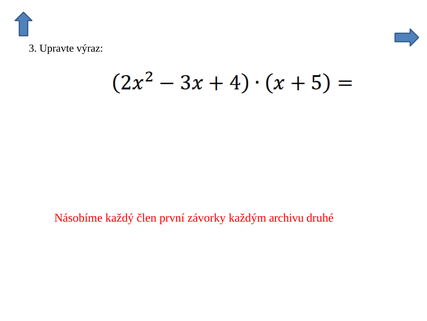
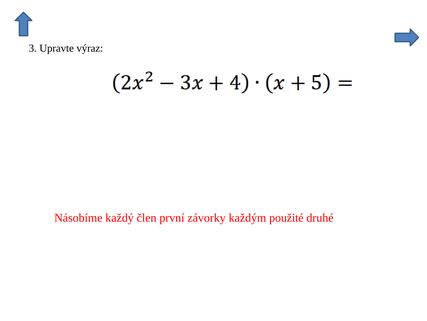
archivu: archivu -> použité (286, 217)
